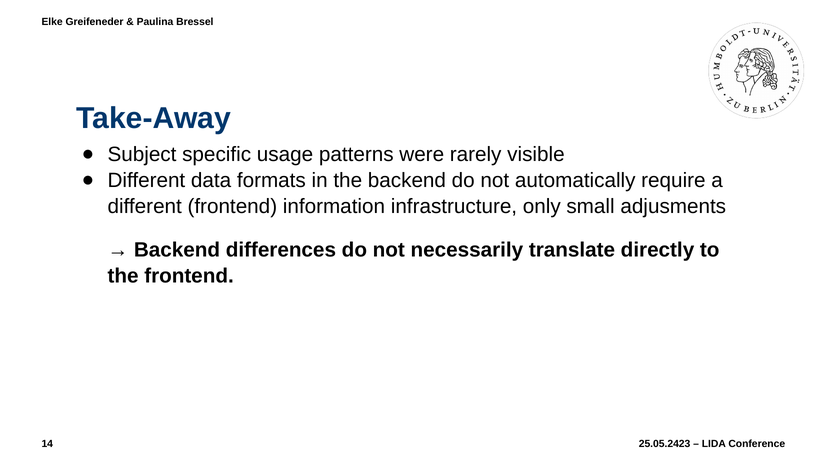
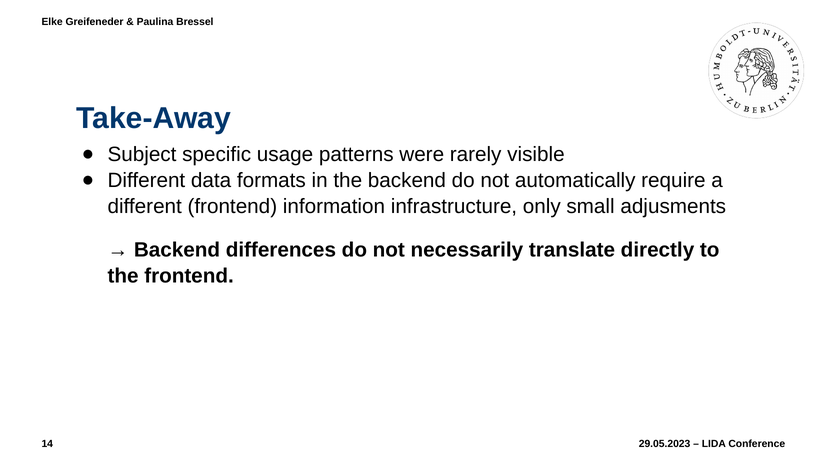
25.05.2423: 25.05.2423 -> 29.05.2023 (665, 444)
